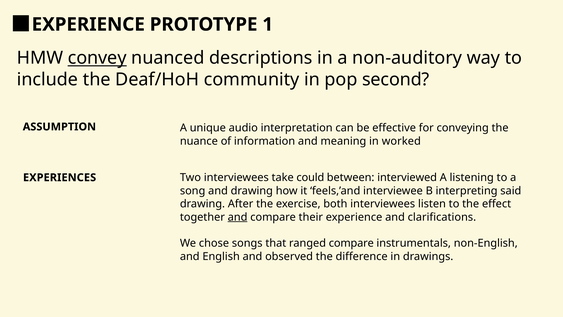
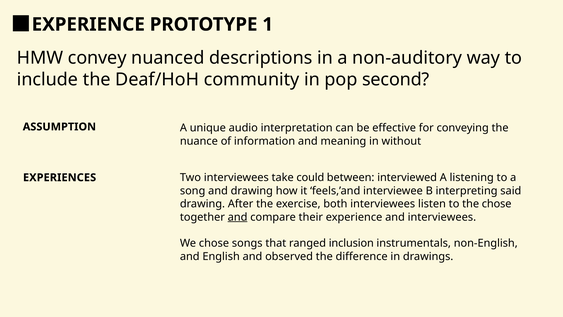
convey underline: present -> none (97, 58)
worked: worked -> without (401, 141)
the effect: effect -> chose (497, 204)
and clarifications: clarifications -> interviewees (442, 217)
ranged compare: compare -> inclusion (351, 243)
